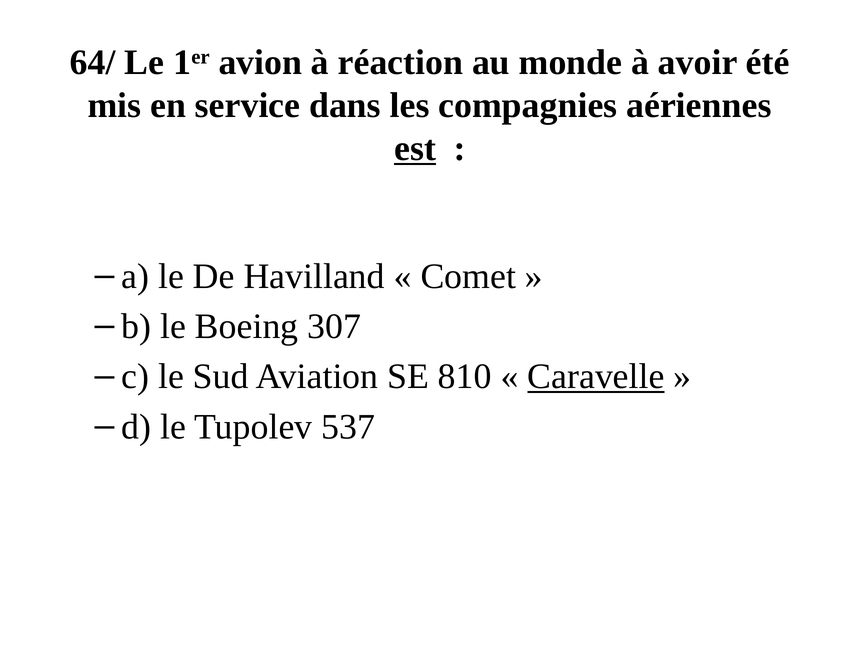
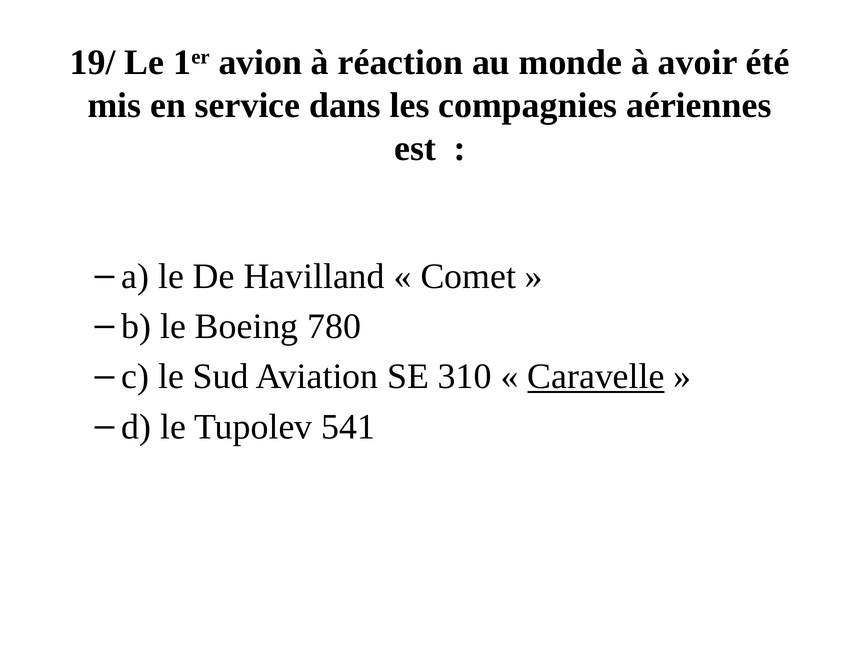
64/: 64/ -> 19/ (93, 63)
est underline: present -> none (415, 149)
307: 307 -> 780 (334, 326)
810: 810 -> 310 (465, 377)
537: 537 -> 541 (348, 427)
